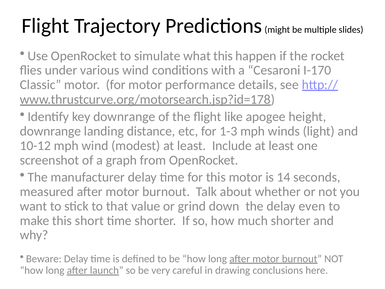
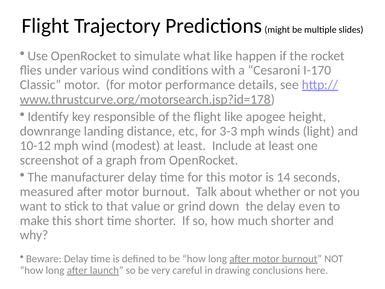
what this: this -> like (223, 56)
key downrange: downrange -> responsible (124, 117)
1-3: 1-3 -> 3-3 (228, 131)
